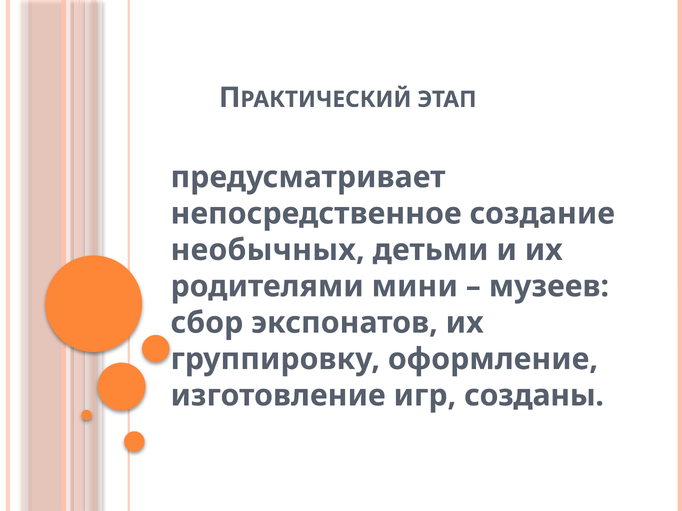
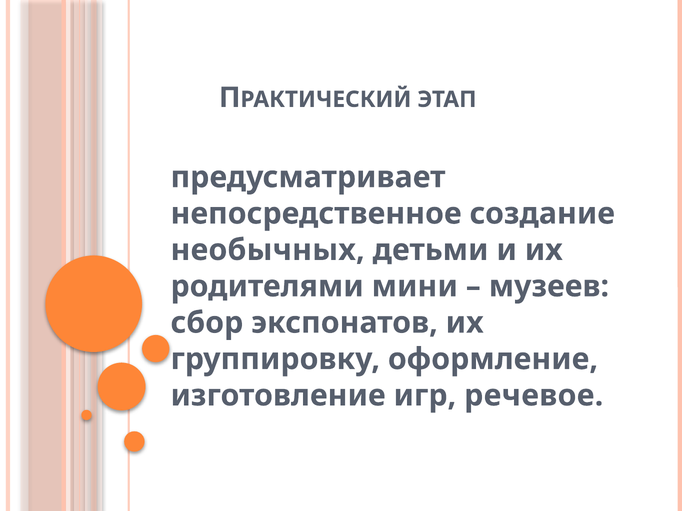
созданы: созданы -> речевое (534, 396)
